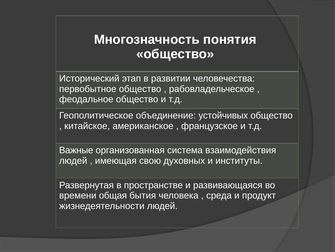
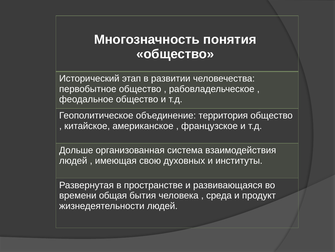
устойчивых: устойчивых -> территория (223, 115)
Важные: Важные -> Дольше (76, 150)
